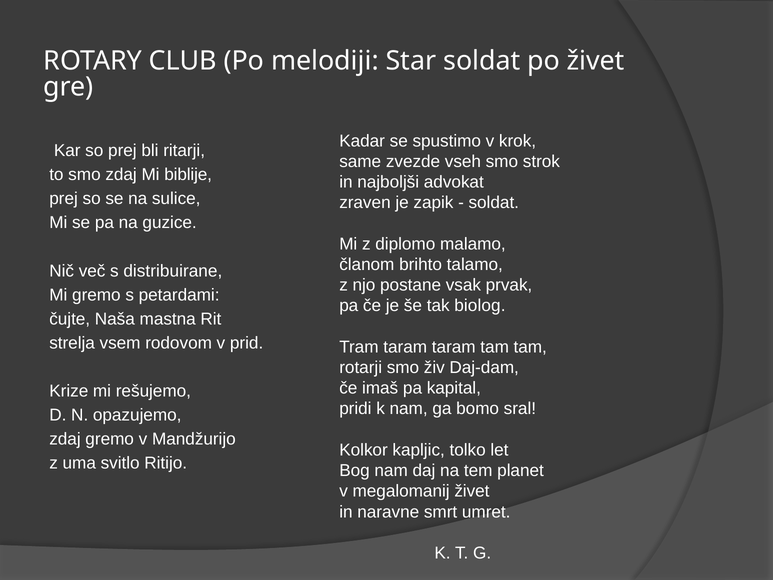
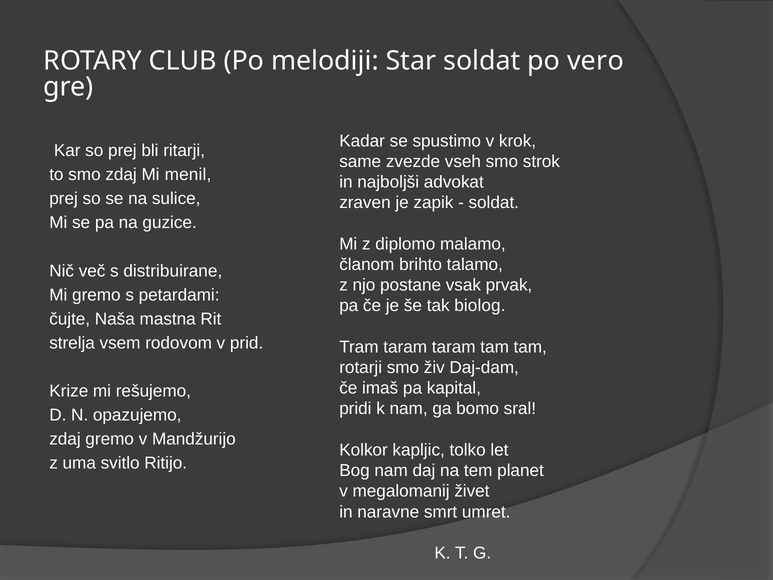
po živet: živet -> vero (596, 61)
biblije: biblije -> menil (188, 175)
